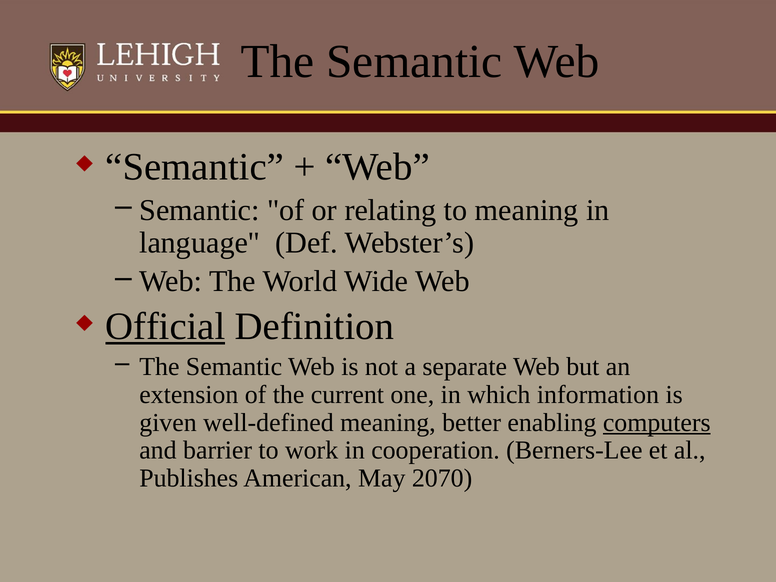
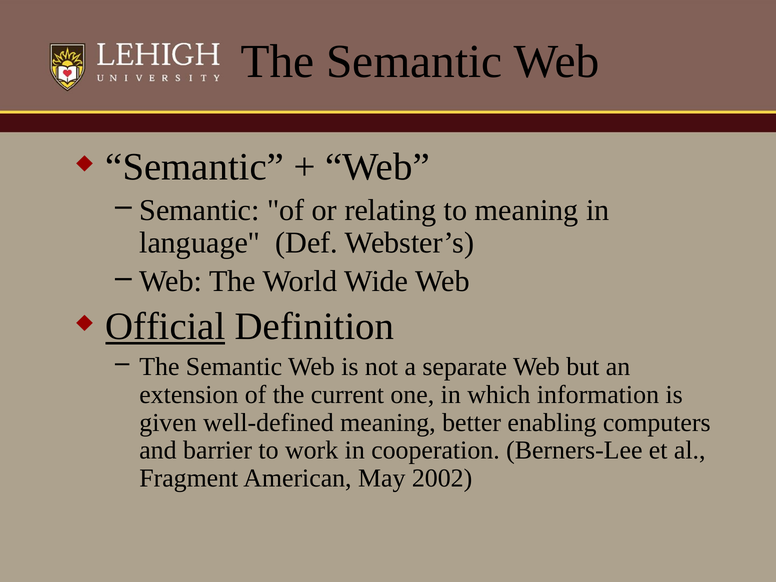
computers underline: present -> none (657, 423)
Publishes: Publishes -> Fragment (189, 478)
2070: 2070 -> 2002 (442, 478)
